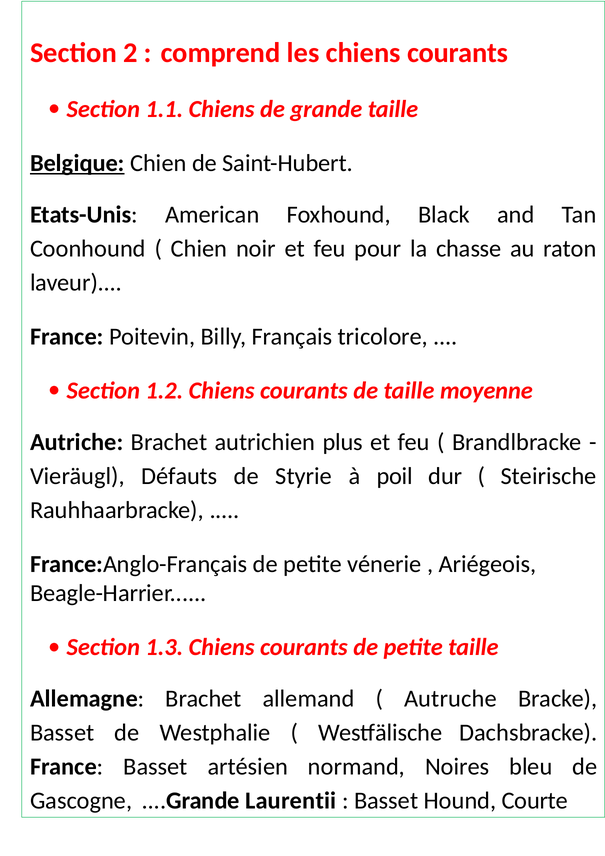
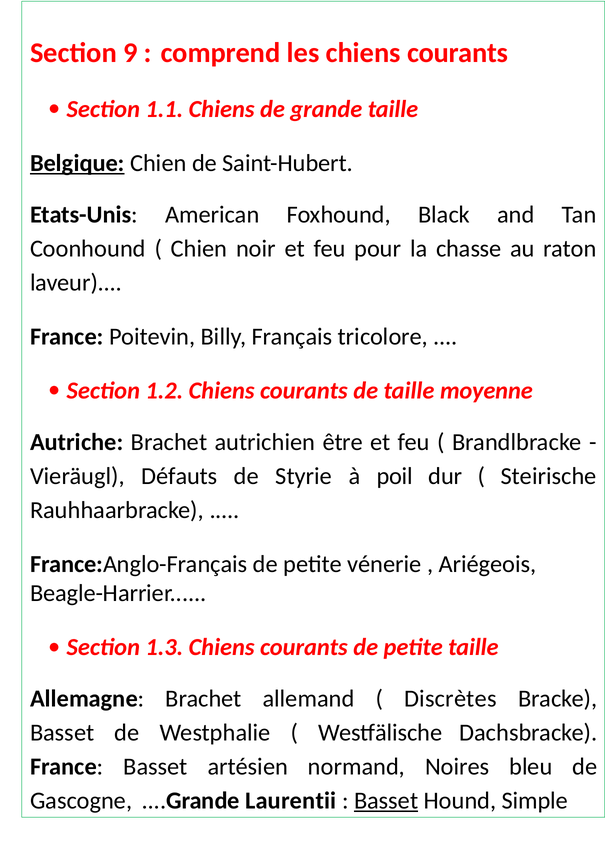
2: 2 -> 9 (130, 53)
plus: plus -> être (343, 442)
Autruche: Autruche -> Discrètes (450, 699)
Basset underline: none -> present (386, 801)
Courte: Courte -> Simple (535, 801)
